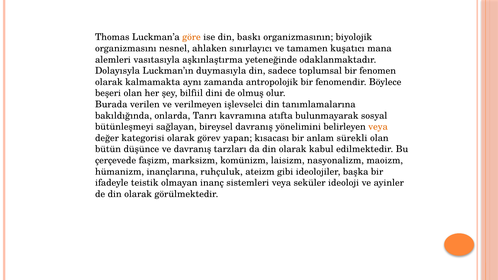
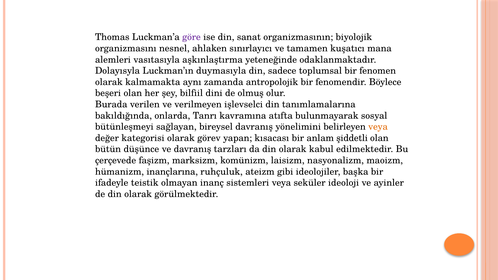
göre colour: orange -> purple (191, 37)
baskı: baskı -> sanat (249, 37)
sürekli: sürekli -> şiddetli (352, 138)
